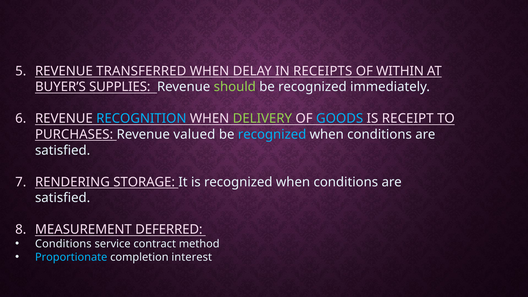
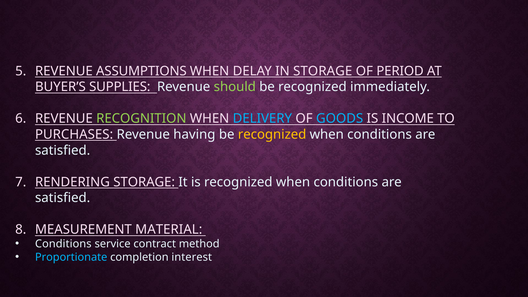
TRANSFERRED: TRANSFERRED -> ASSUMPTIONS (141, 71)
IN RECEIPTS: RECEIPTS -> STORAGE (323, 71)
WITHIN: WITHIN -> PERIOD (400, 71)
RECOGNITION colour: light blue -> light green (141, 119)
DELIVERY colour: light green -> light blue (262, 119)
RECEIPT: RECEIPT -> INCOME (408, 119)
valued: valued -> having (194, 134)
recognized colour: light blue -> yellow (272, 134)
DEFERRED: DEFERRED -> MATERIAL (169, 230)
